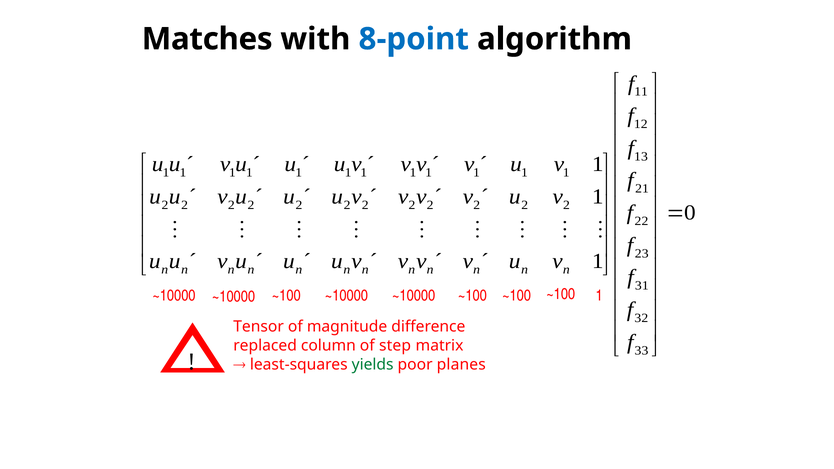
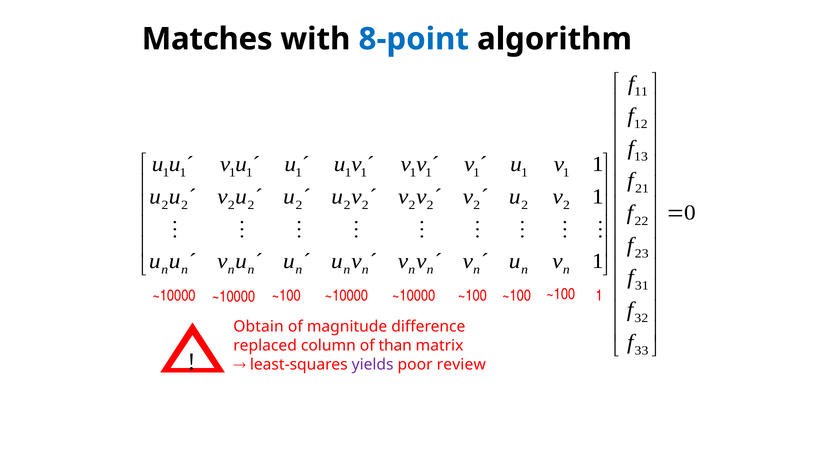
Tensor: Tensor -> Obtain (259, 327)
step: step -> than (395, 346)
yields colour: green -> purple (373, 364)
planes: planes -> review (461, 364)
